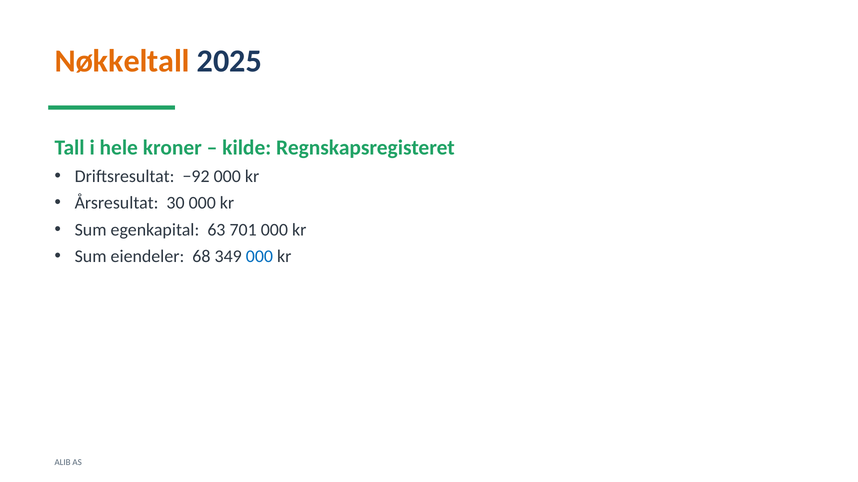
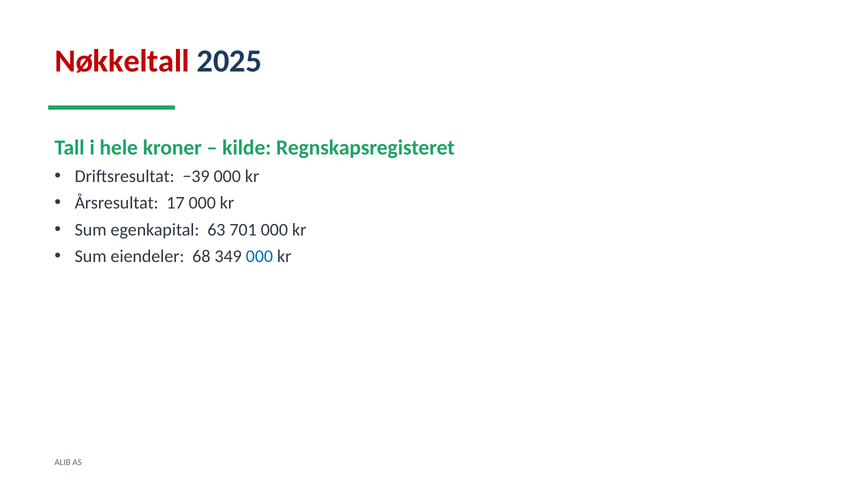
Nøkkeltall colour: orange -> red (122, 61)
−92: −92 -> −39 (196, 176)
30: 30 -> 17 (176, 203)
